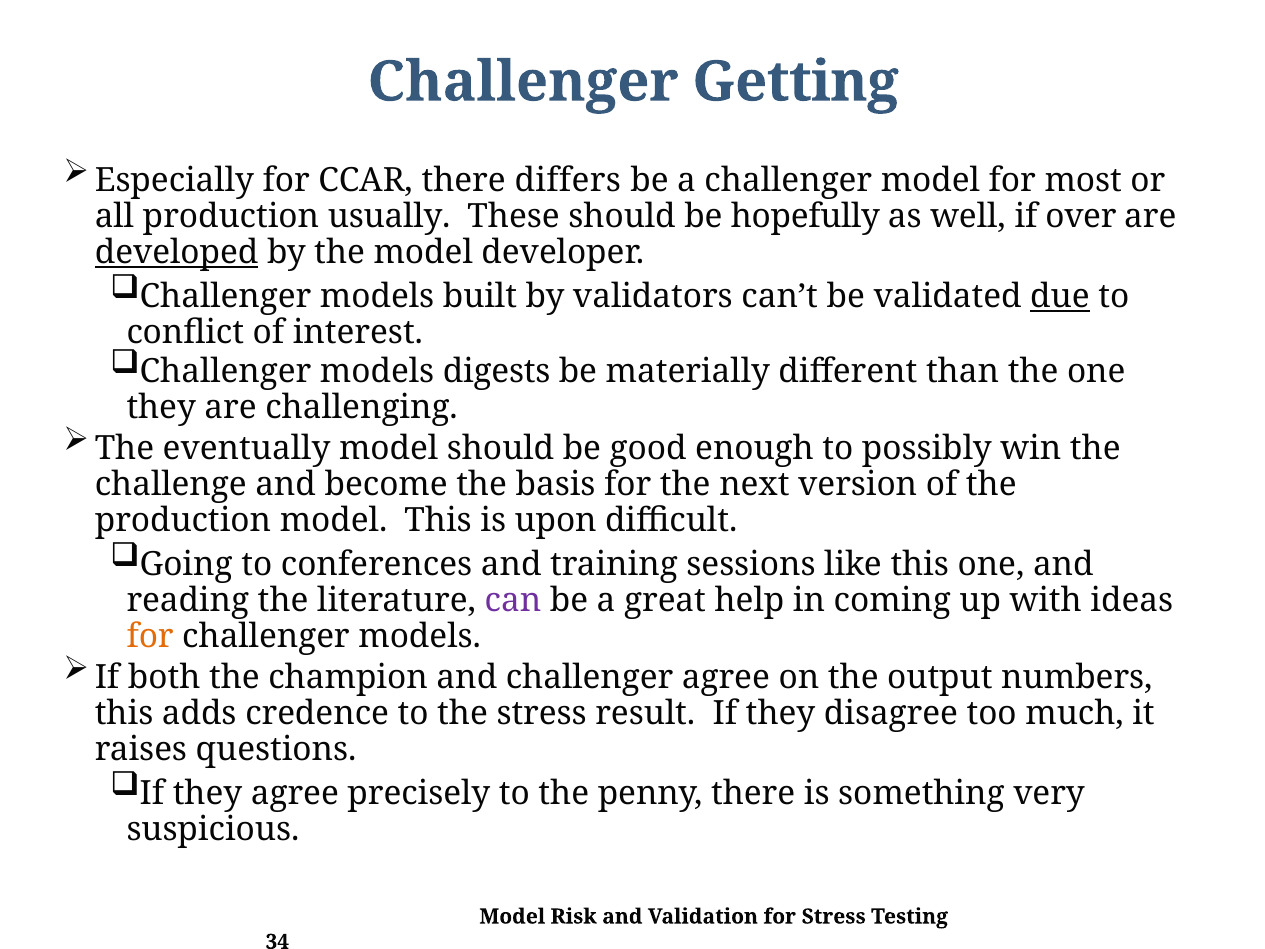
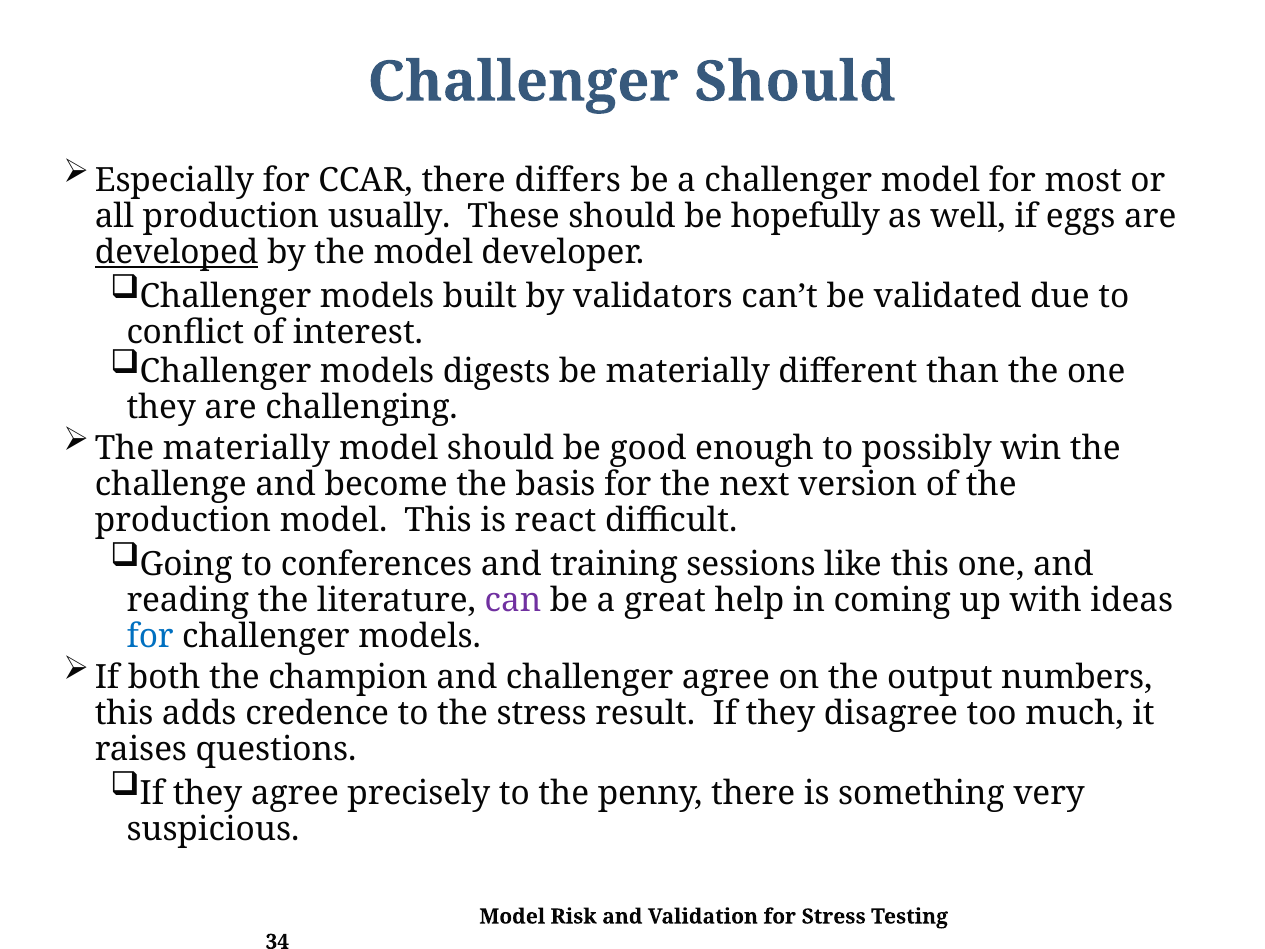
Challenger Getting: Getting -> Should (795, 82)
over: over -> eggs (1081, 217)
due underline: present -> none (1060, 297)
The eventually: eventually -> materially (246, 449)
upon: upon -> react (555, 521)
for colour: orange -> blue (150, 637)
